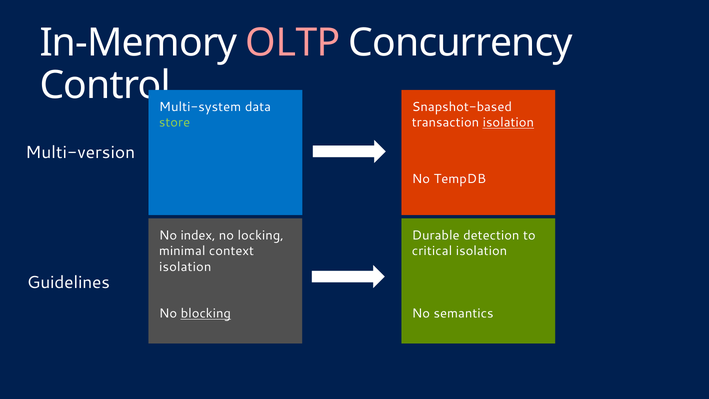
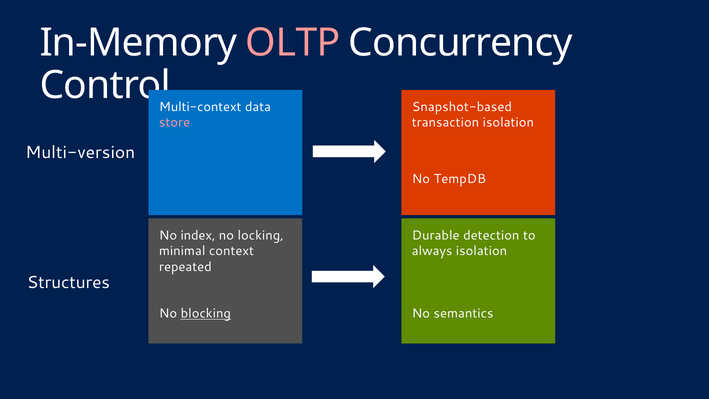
Multi-system: Multi-system -> Multi-context (200, 107)
store colour: light green -> pink (175, 123)
isolation underline: present -> none (508, 123)
critical: critical -> always (432, 251)
isolation: isolation -> repeated (185, 267)
Guidelines: Guidelines -> Structures (68, 282)
